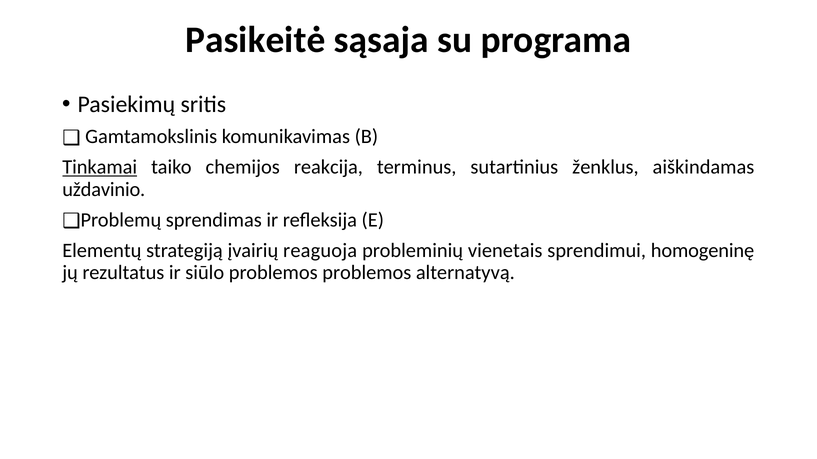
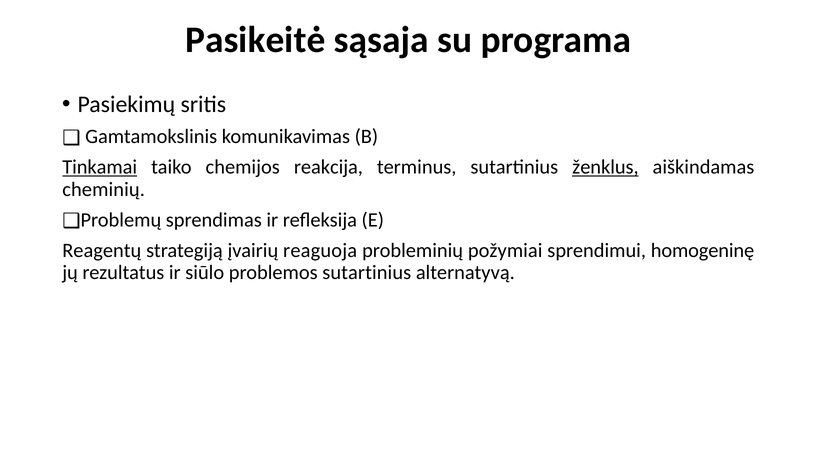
ženklus underline: none -> present (605, 167)
uždavinio: uždavinio -> cheminių (104, 190)
Elementų: Elementų -> Reagentų (102, 251)
vienetais: vienetais -> požymiai (505, 251)
problemos problemos: problemos -> sutartinius (367, 273)
